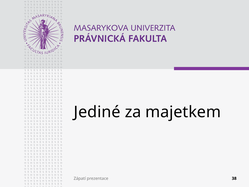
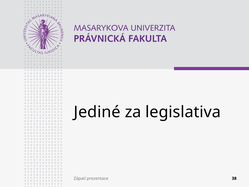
majetkem: majetkem -> legislativa (183, 112)
